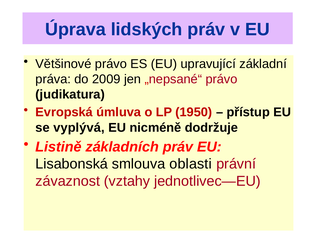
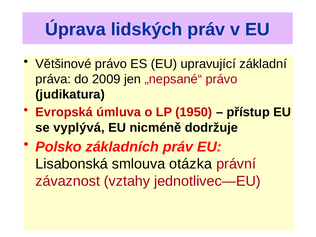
Listině: Listině -> Polsko (59, 147)
oblasti: oblasti -> otázka (191, 164)
